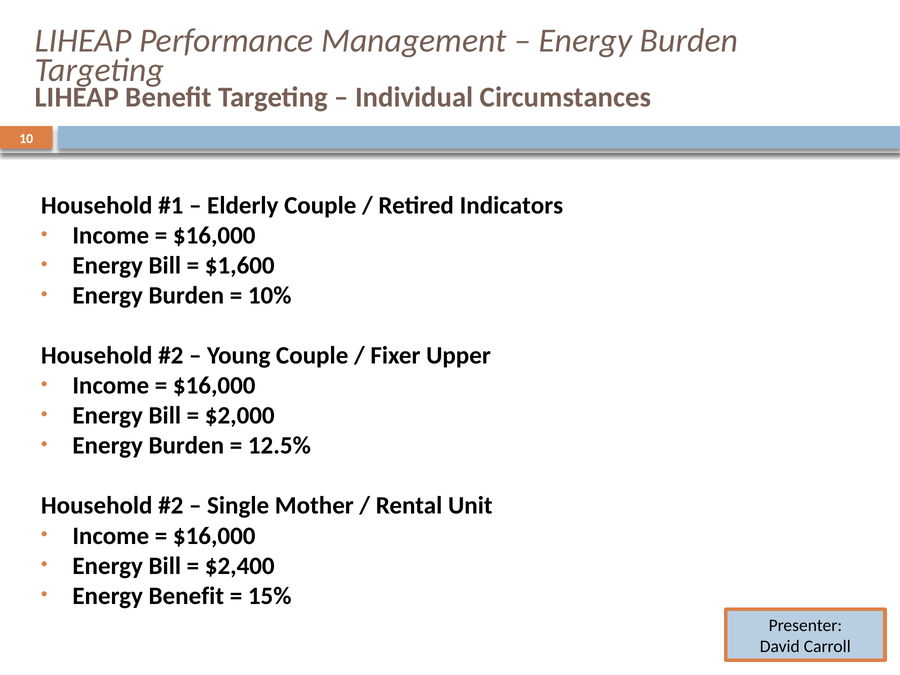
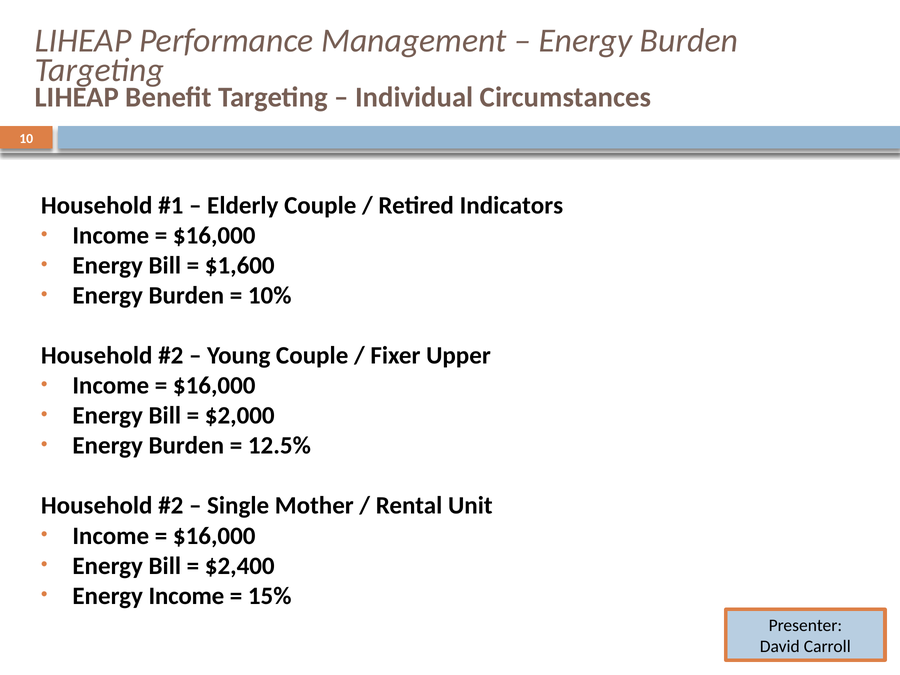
Energy Benefit: Benefit -> Income (186, 596)
